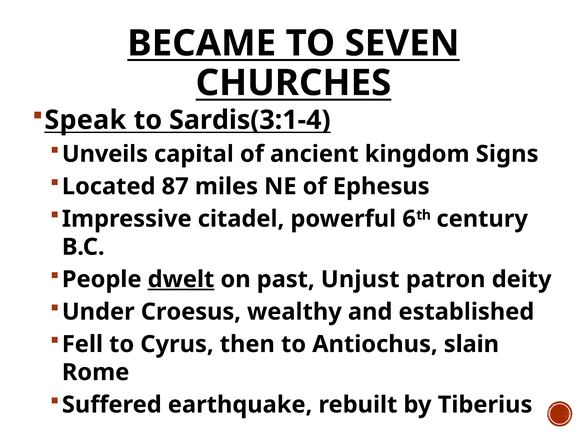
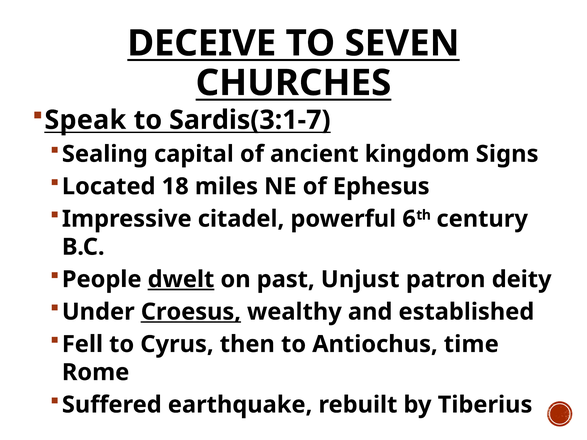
BECAME: BECAME -> DECEIVE (202, 43)
Sardis(3:1-4: Sardis(3:1-4 -> Sardis(3:1-7 (250, 120)
Unveils: Unveils -> Sealing (105, 154)
87: 87 -> 18 (175, 187)
Croesus underline: none -> present (191, 312)
slain: slain -> time (471, 344)
